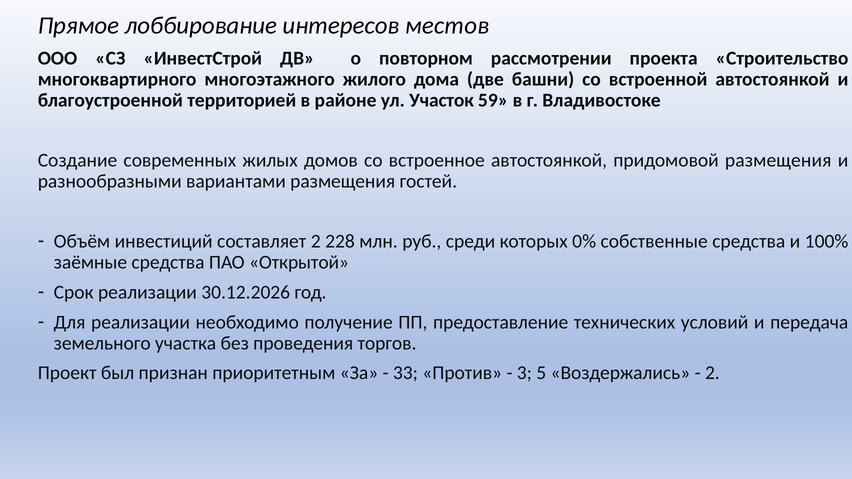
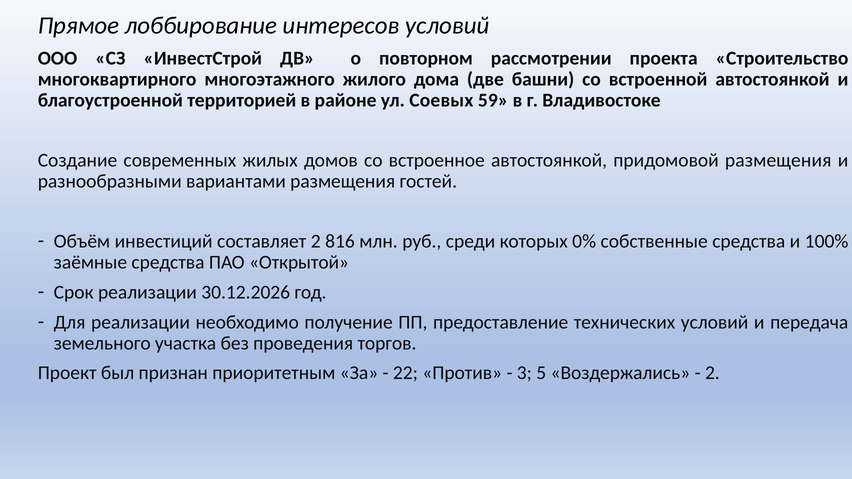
интересов местов: местов -> условий (447, 26)
Участок: Участок -> Соевых (441, 101)
228: 228 -> 816 (340, 241)
33: 33 -> 22 (405, 373)
